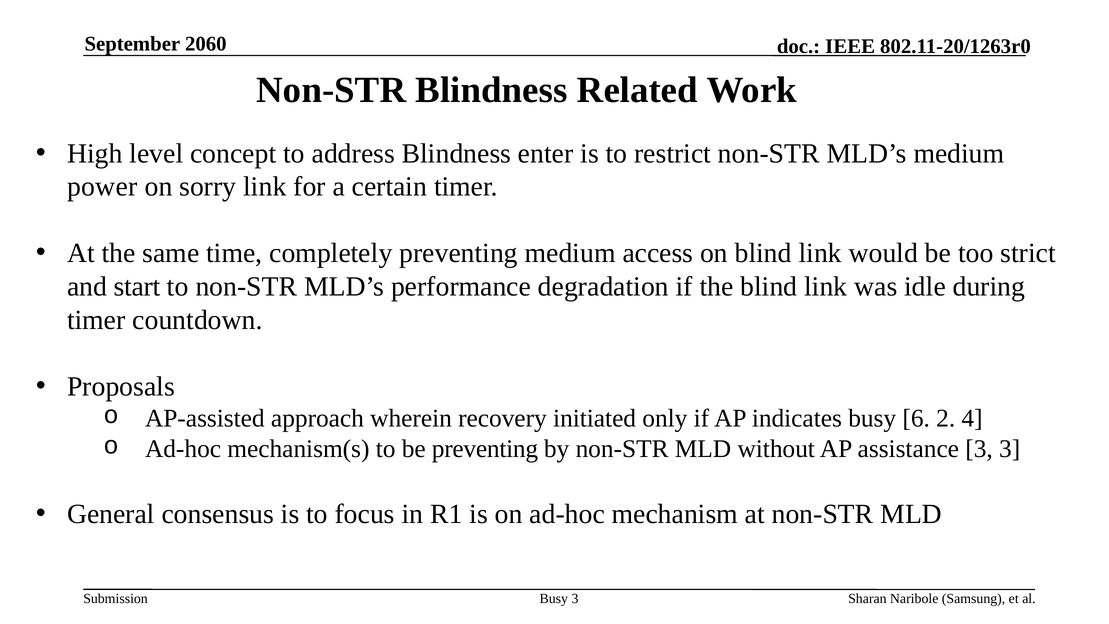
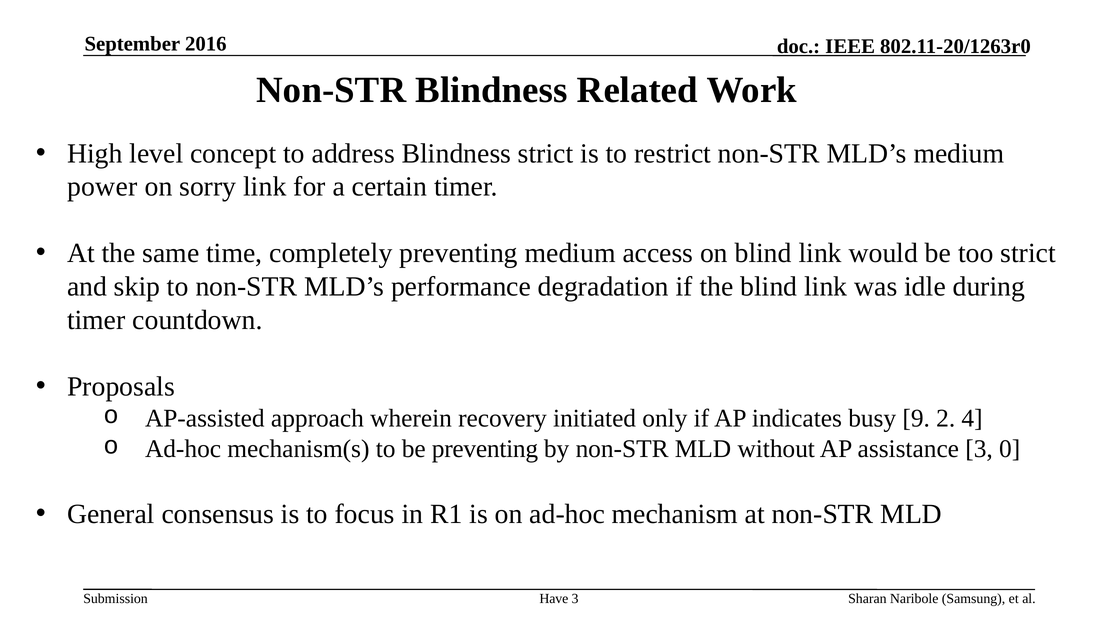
2060: 2060 -> 2016 (206, 44)
Blindness enter: enter -> strict (546, 153)
start: start -> skip (137, 287)
6: 6 -> 9 (916, 418)
3 3: 3 -> 0 (1010, 449)
Busy: Busy -> Have (554, 598)
